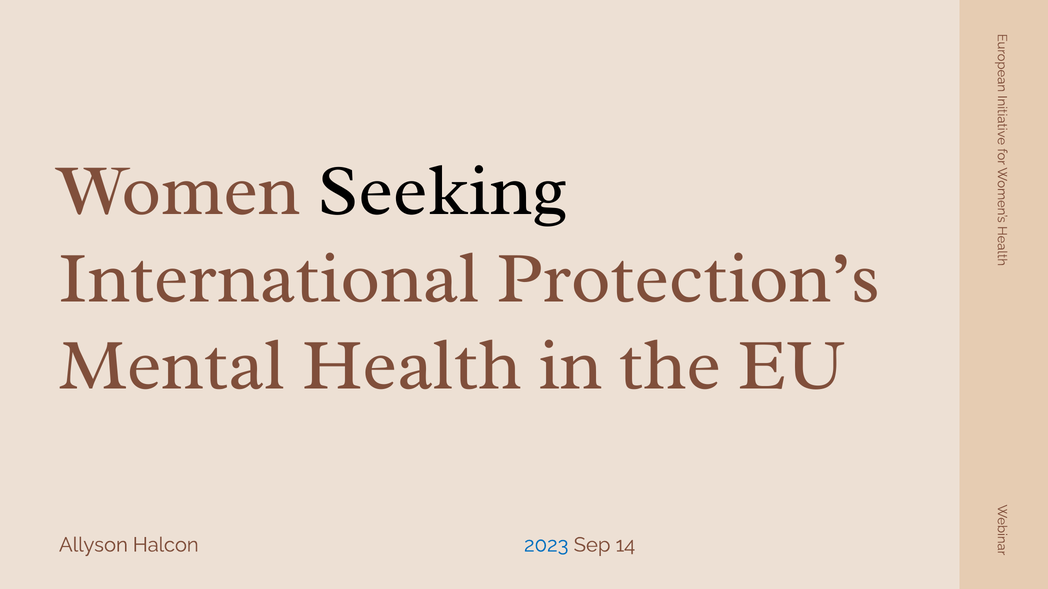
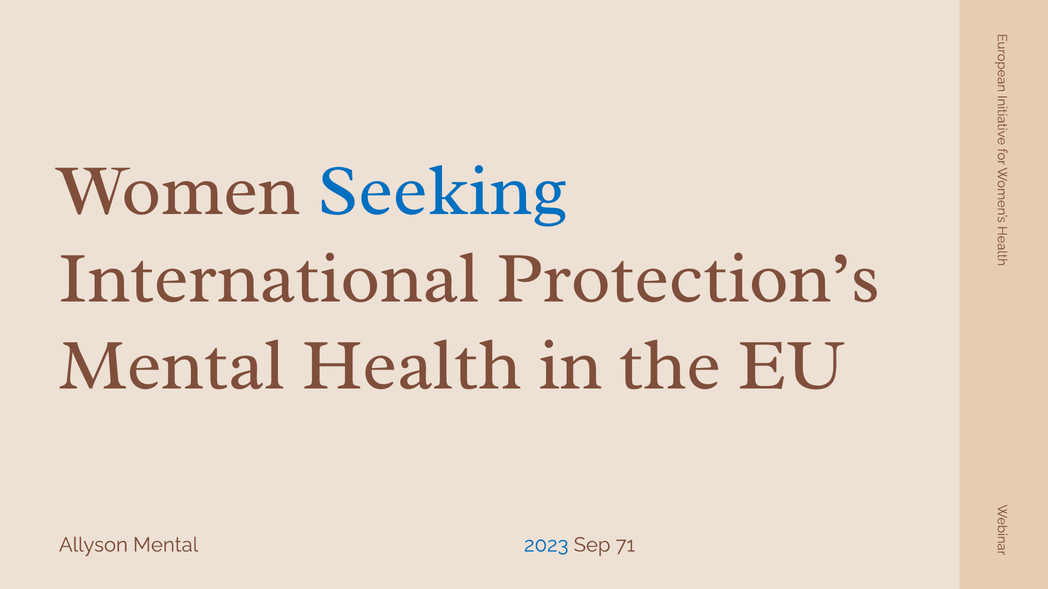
Seeking colour: black -> blue (443, 191)
Allyson Halcon: Halcon -> Mental (166, 545)
14: 14 -> 71 (625, 545)
